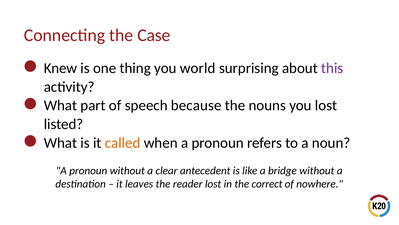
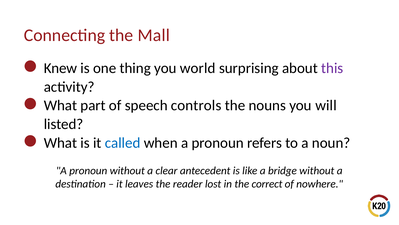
Case: Case -> Mall (154, 35)
because: because -> controls (196, 105)
you lost: lost -> will (326, 105)
called colour: orange -> blue (123, 142)
